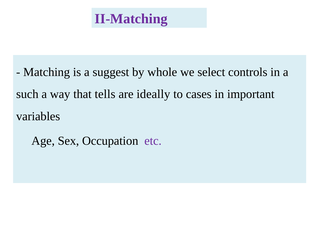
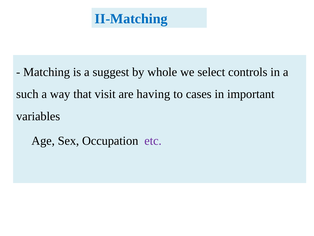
II-Matching colour: purple -> blue (131, 19)
tells: tells -> visit (105, 94)
ideally: ideally -> having (153, 94)
